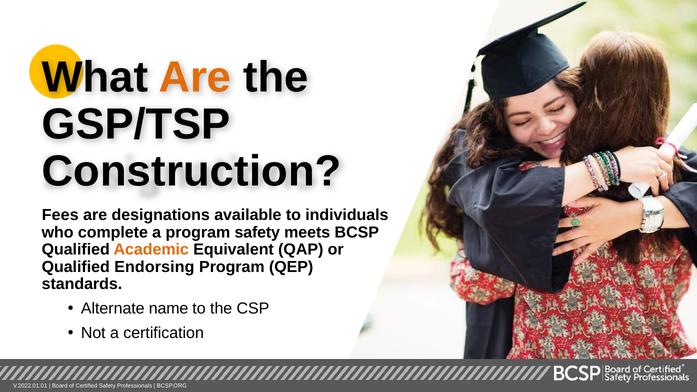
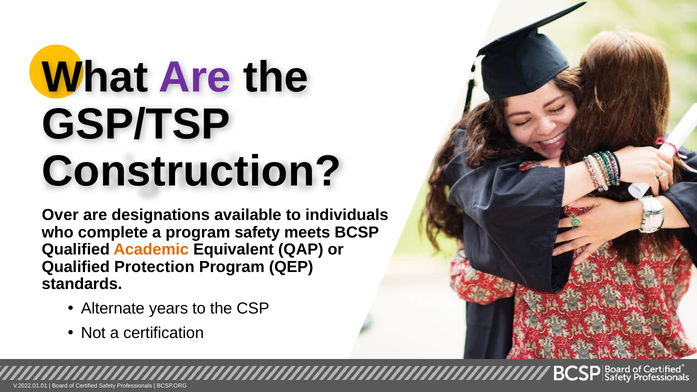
Are colour: orange -> purple (195, 77)
Fees: Fees -> Over (60, 215)
Endorsing: Endorsing -> Protection (154, 267)
name: name -> years (169, 309)
